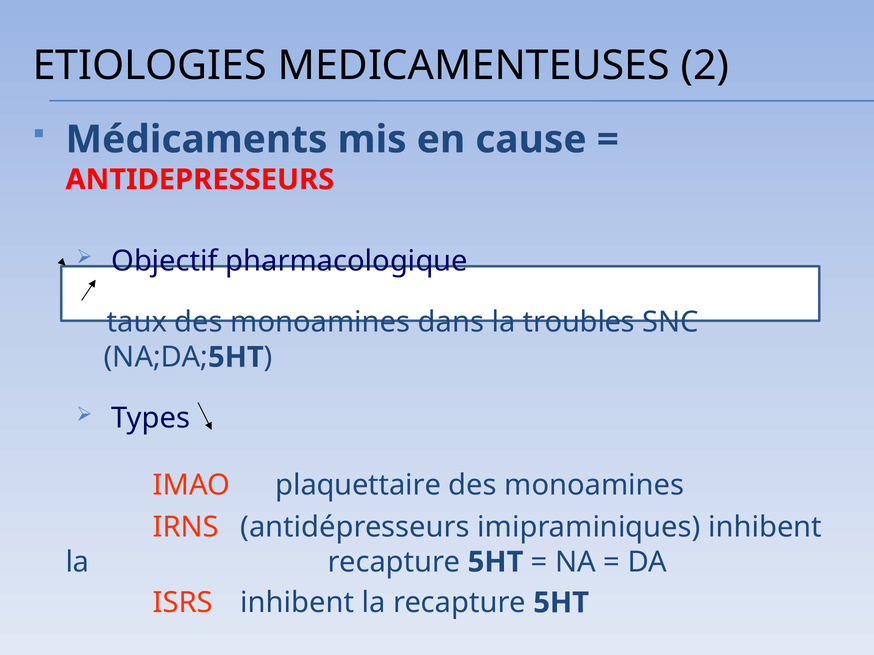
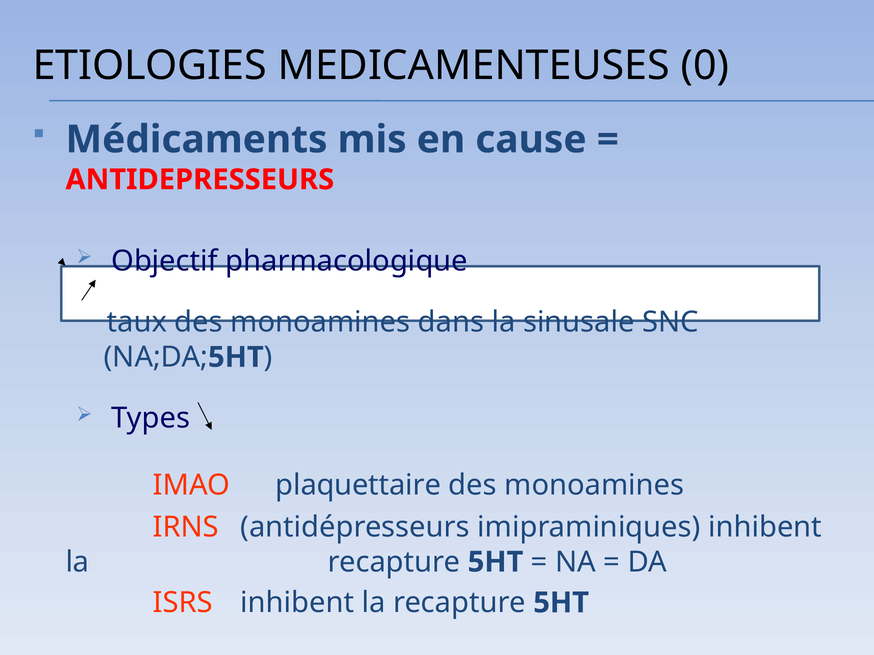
2: 2 -> 0 (705, 66)
troubles: troubles -> sinusale (579, 323)
